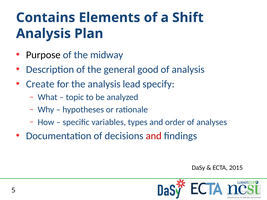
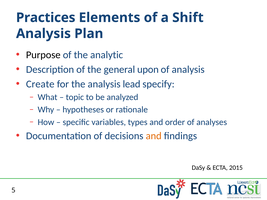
Contains: Contains -> Practices (46, 18)
midway: midway -> analytic (107, 55)
good: good -> upon (148, 70)
and colour: red -> orange (154, 136)
